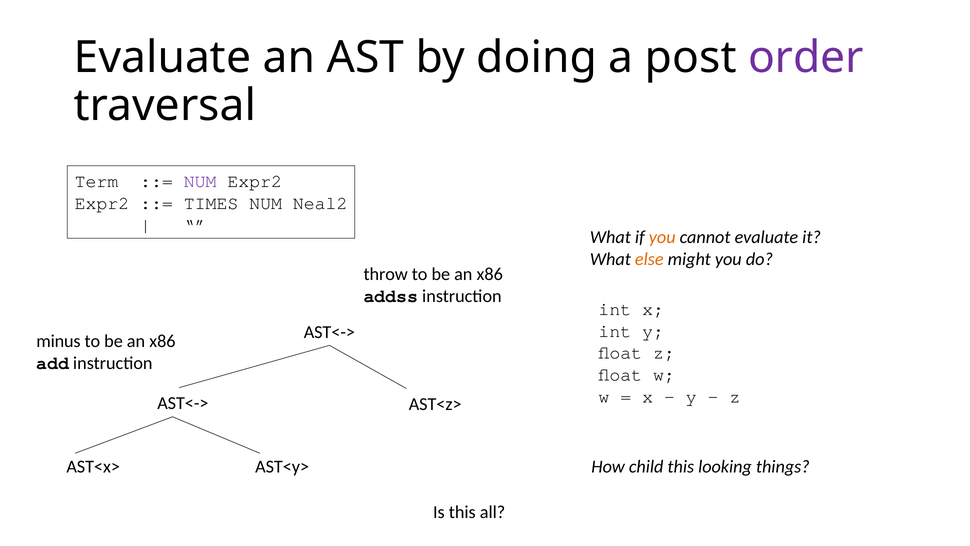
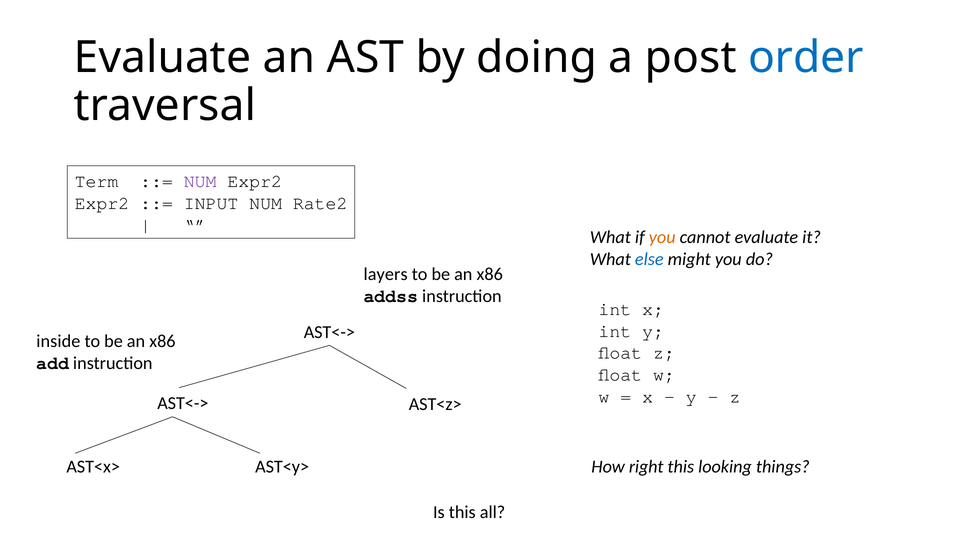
order colour: purple -> blue (806, 57)
TIMES: TIMES -> INPUT (211, 203)
Neal2: Neal2 -> Rate2 (320, 203)
else colour: orange -> blue (649, 259)
throw: throw -> layers (386, 274)
minus: minus -> inside (58, 341)
child: child -> right (646, 466)
